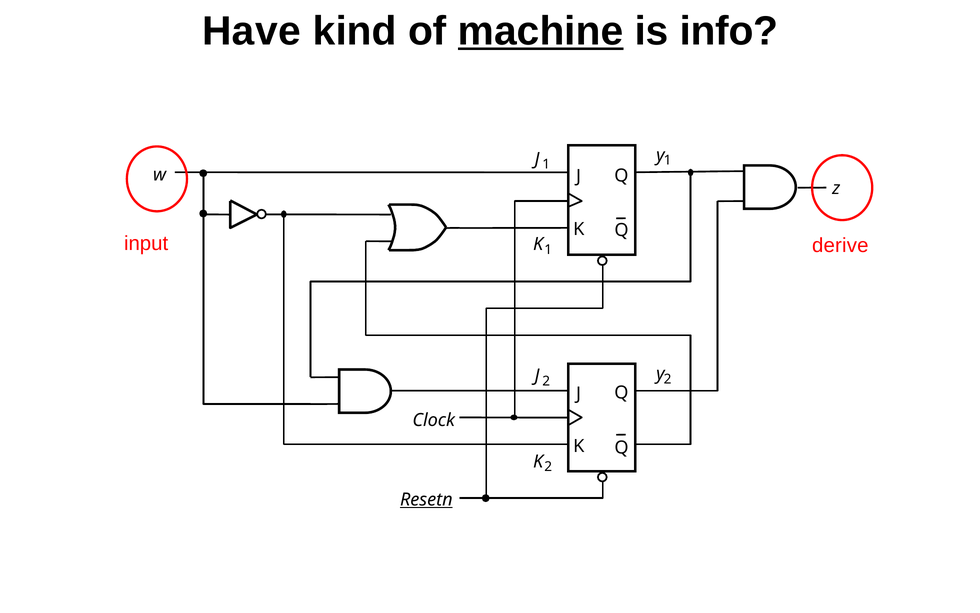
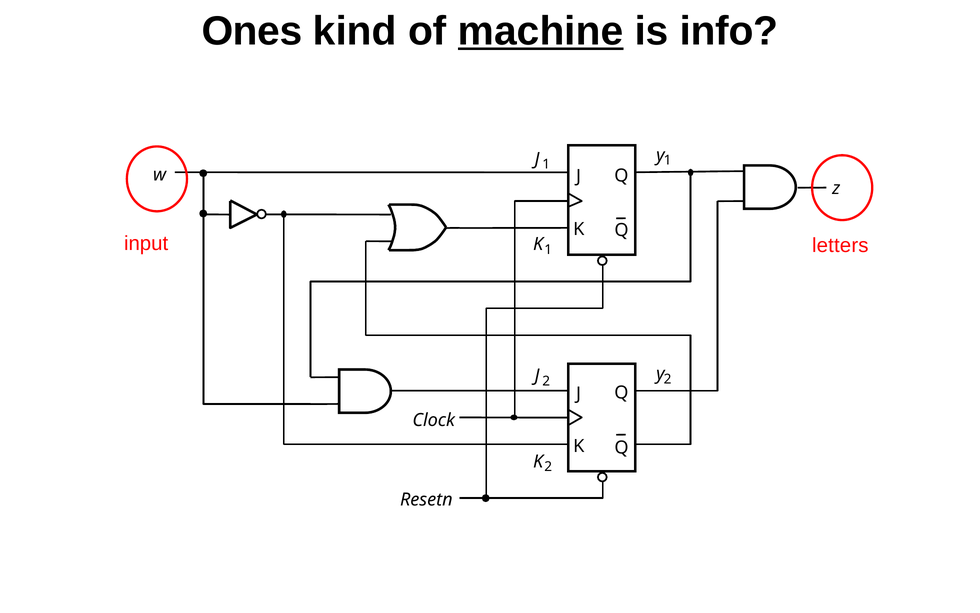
Have: Have -> Ones (252, 31)
derive: derive -> letters (840, 245)
Resetn underline: present -> none (426, 499)
